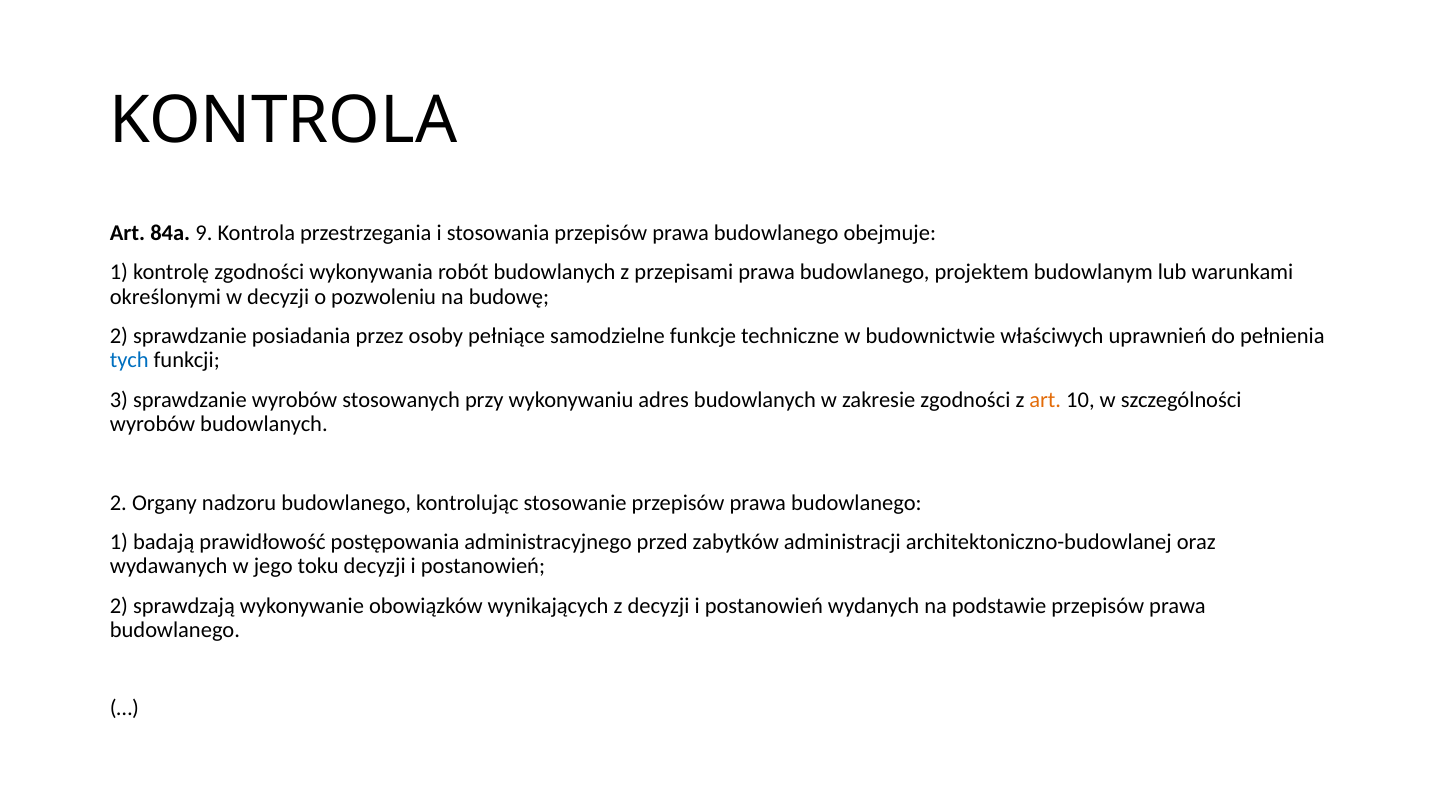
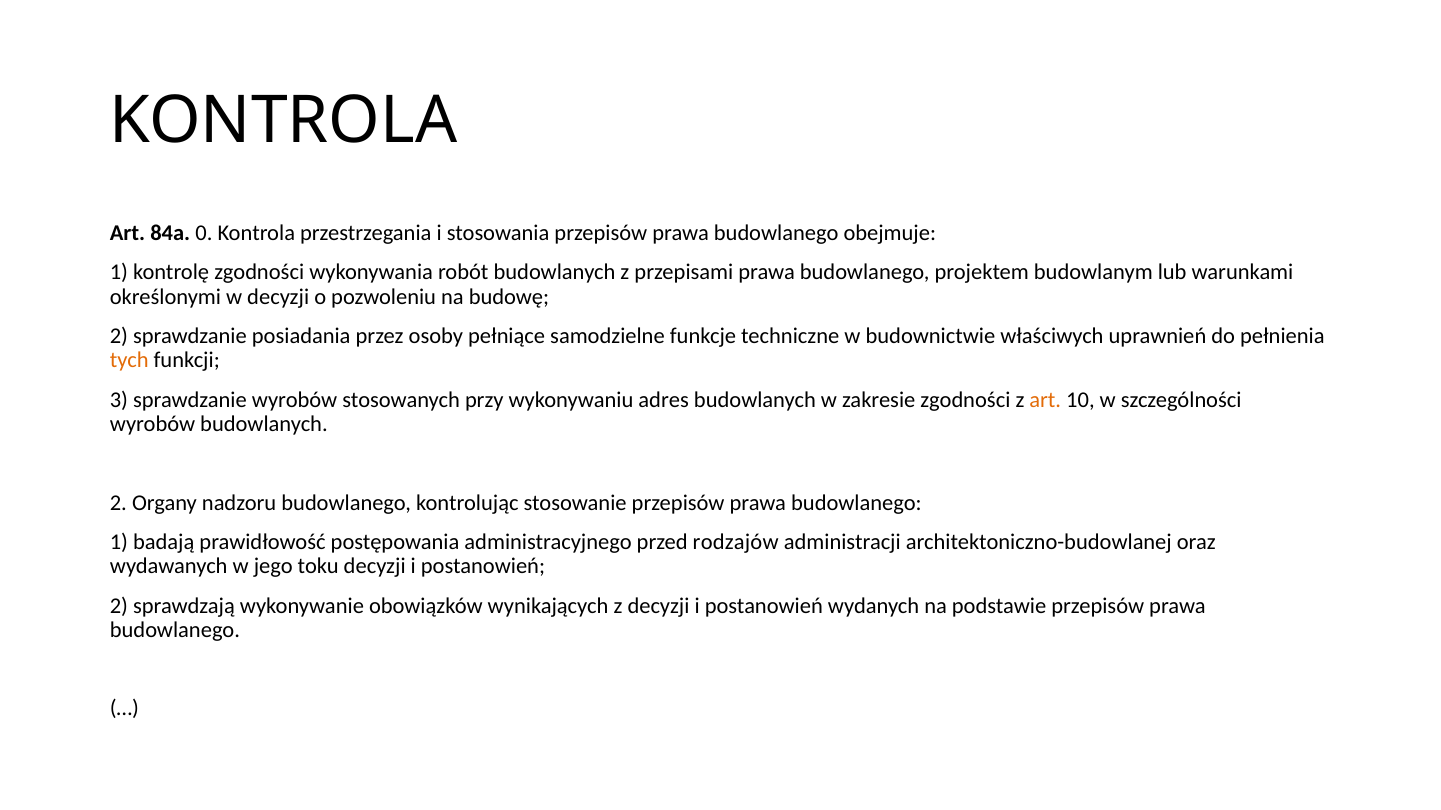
9: 9 -> 0 (204, 233)
tych colour: blue -> orange (129, 361)
zabytków: zabytków -> rodzajów (736, 542)
